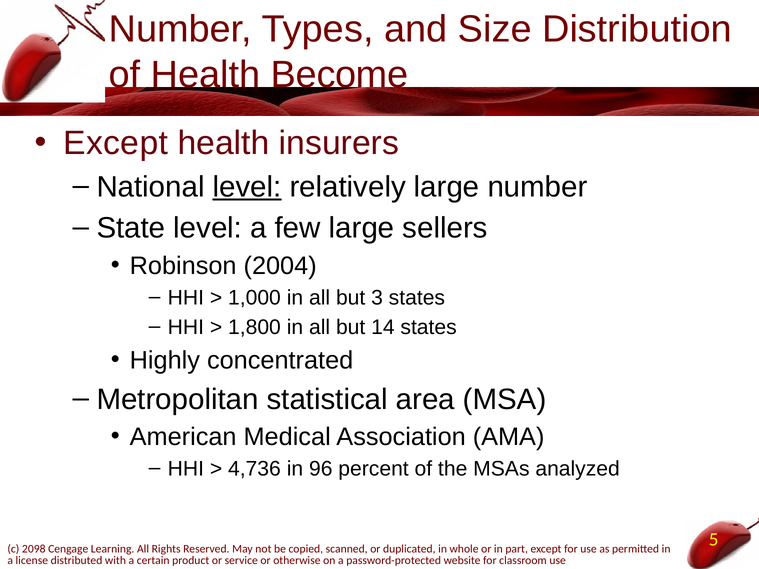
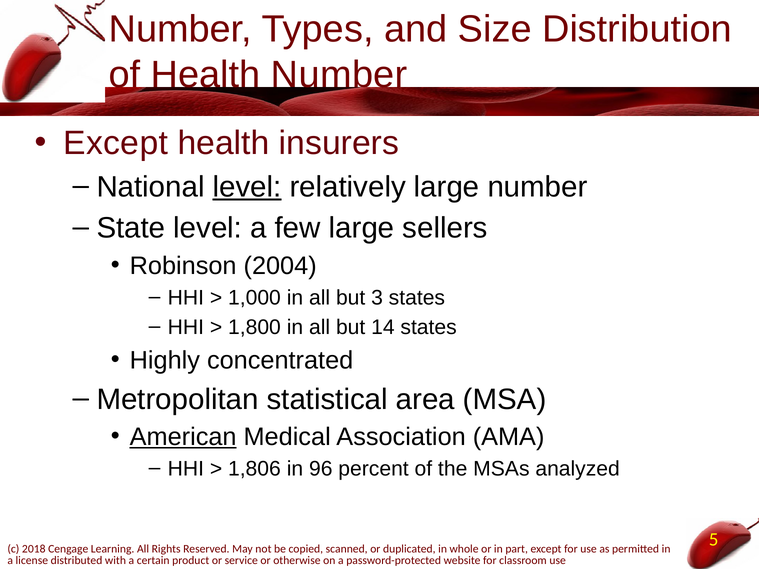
Health Become: Become -> Number (339, 75)
American underline: none -> present (183, 437)
4,736: 4,736 -> 1,806 (254, 469)
2098: 2098 -> 2018 (34, 549)
